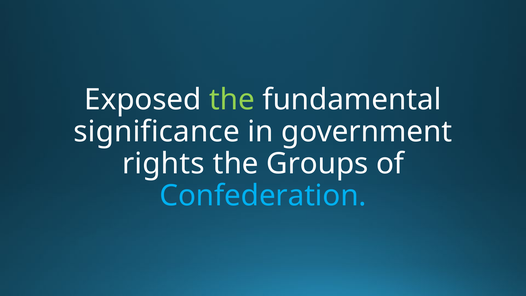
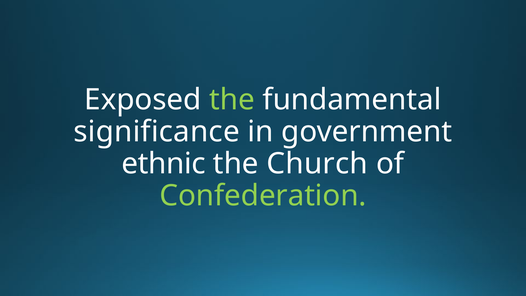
rights: rights -> ethnic (164, 164)
Groups: Groups -> Church (317, 164)
Confederation colour: light blue -> light green (263, 196)
